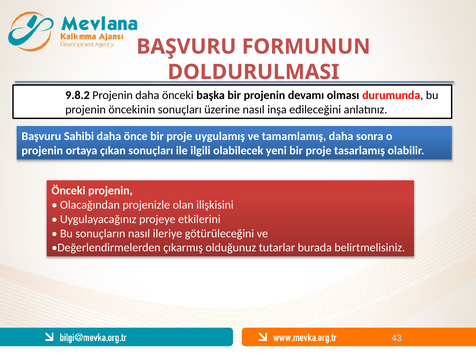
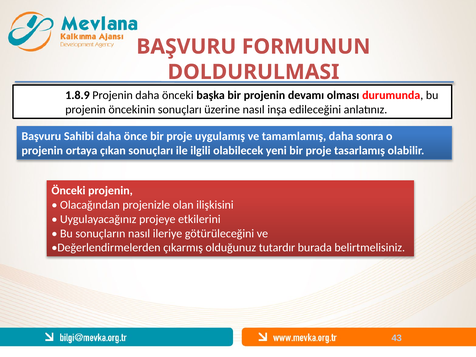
9.8.2: 9.8.2 -> 1.8.9 (78, 95)
tutarlar: tutarlar -> tutardır (277, 248)
